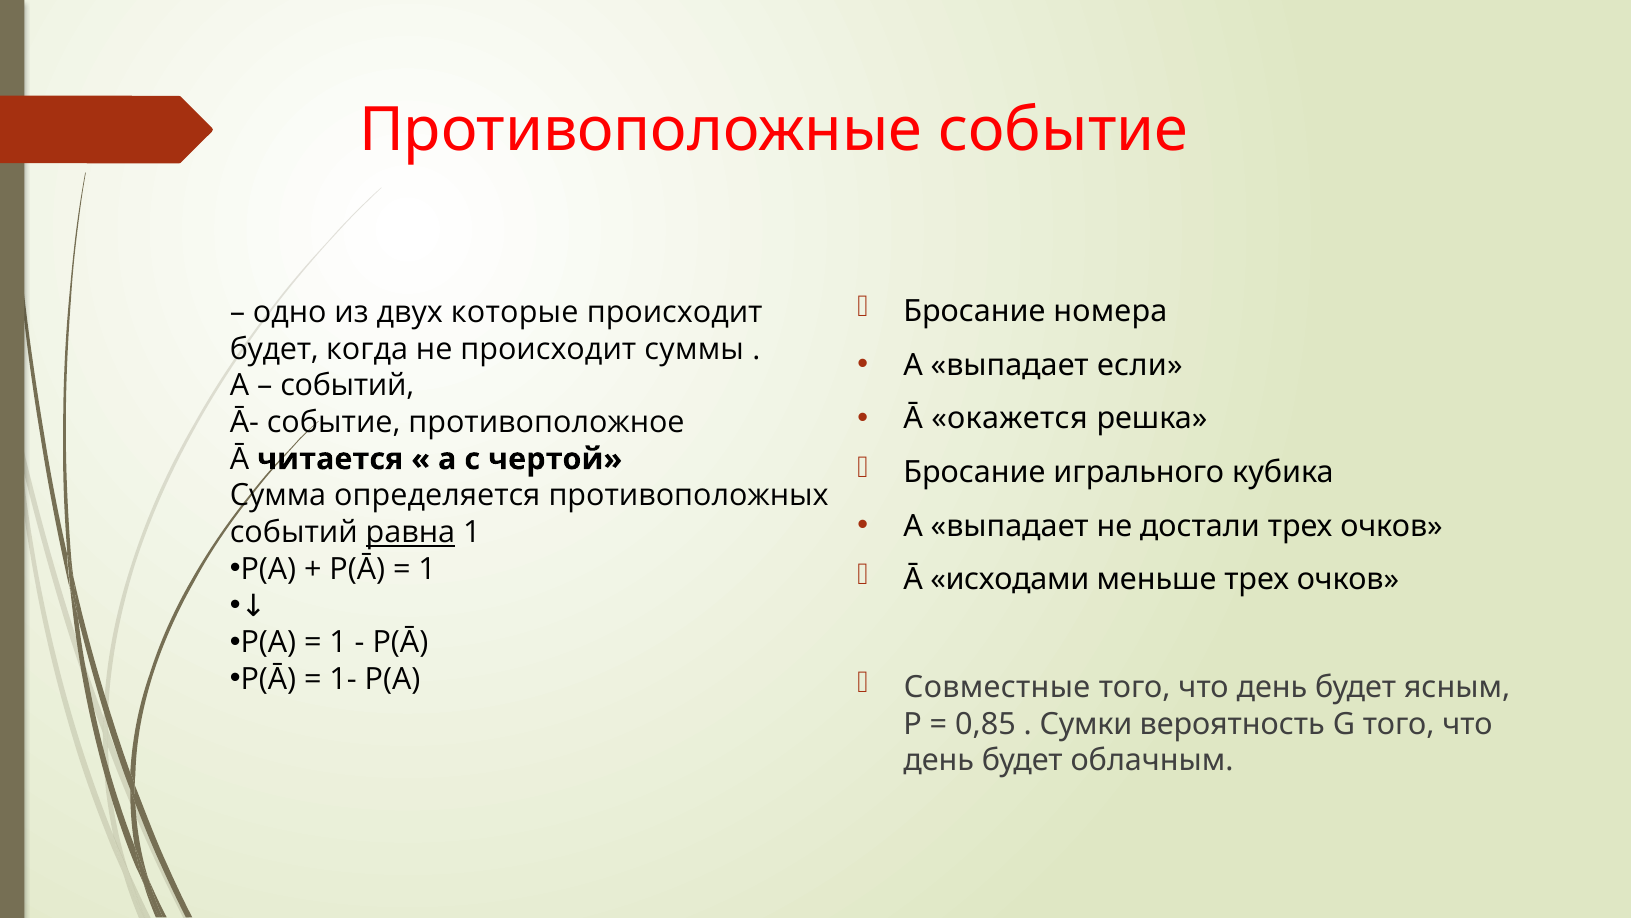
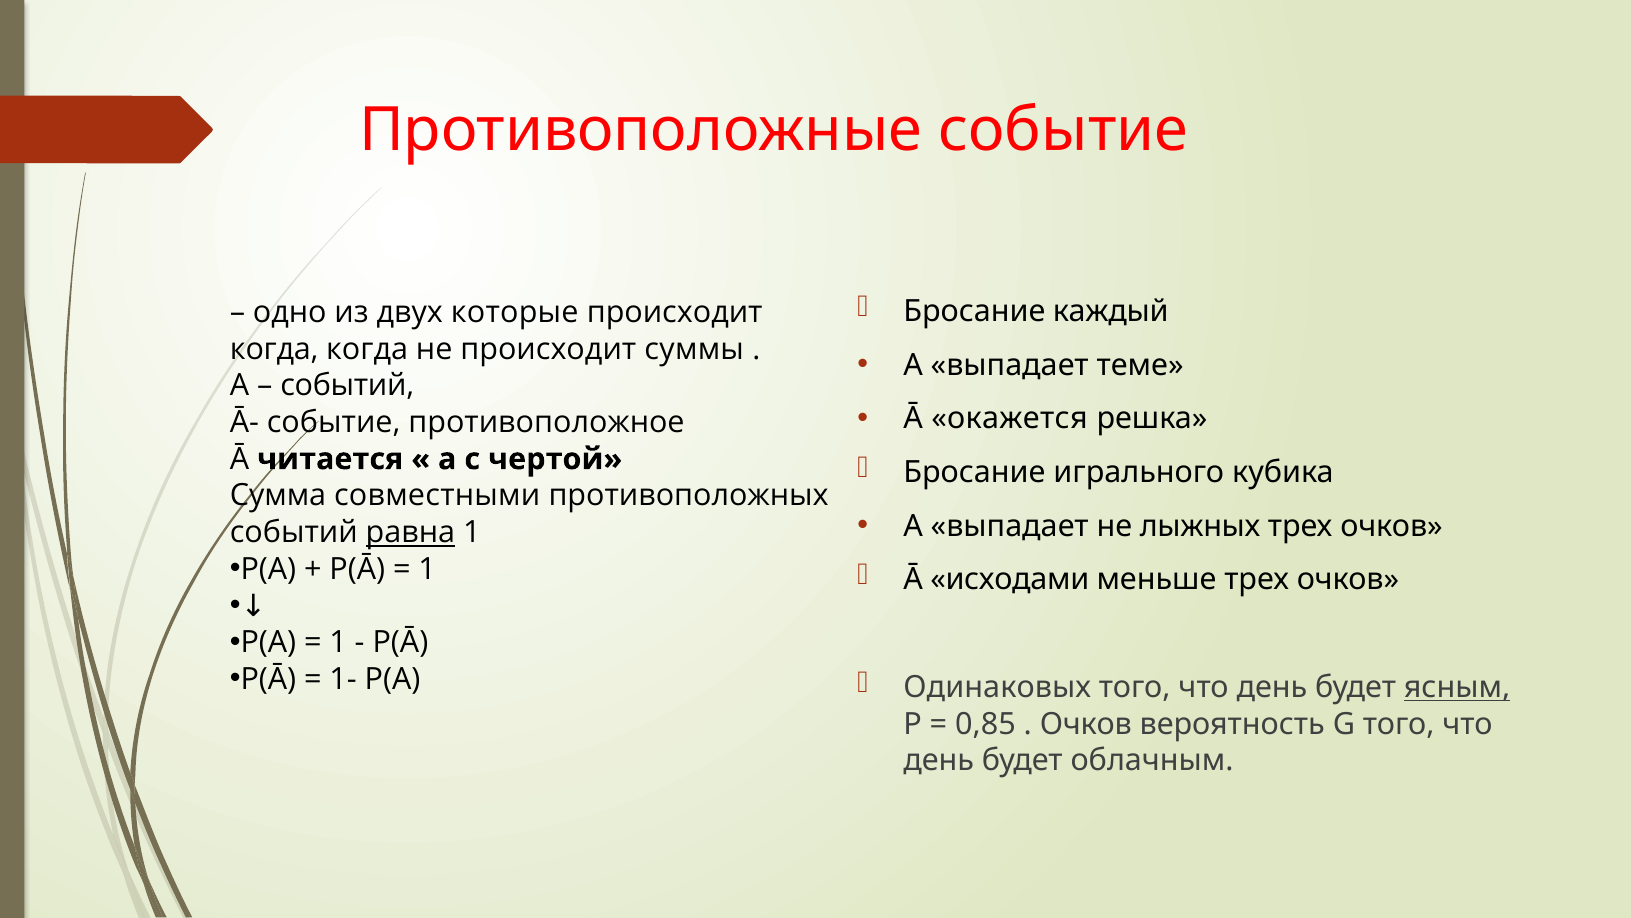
номера: номера -> каждый (1111, 311)
будет: будет -> когда (274, 349)
если: если -> теме (1140, 365)
определяется: определяется -> совместными (437, 496)
достали: достали -> лыжных (1200, 526)
Совместные: Совместные -> Одинаковых (997, 687)
ясным underline: none -> present (1457, 687)
Сумки: Сумки -> Очков (1086, 724)
